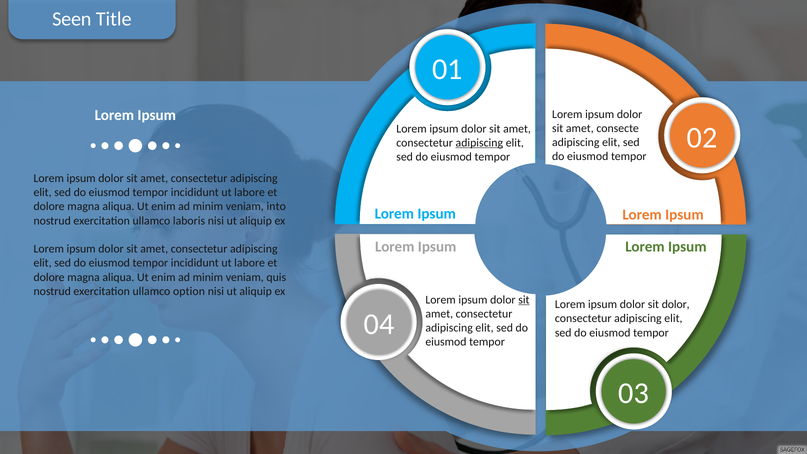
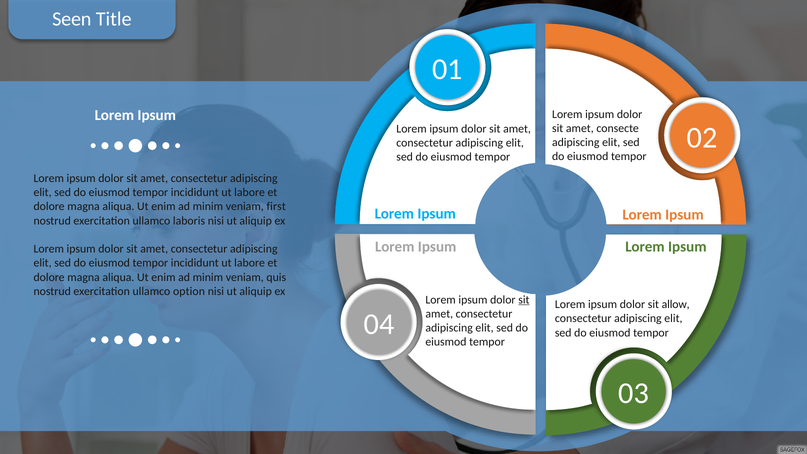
adipiscing underline: present -> none (479, 143)
into: into -> first (276, 207)
sit dolor: dolor -> allow (676, 304)
